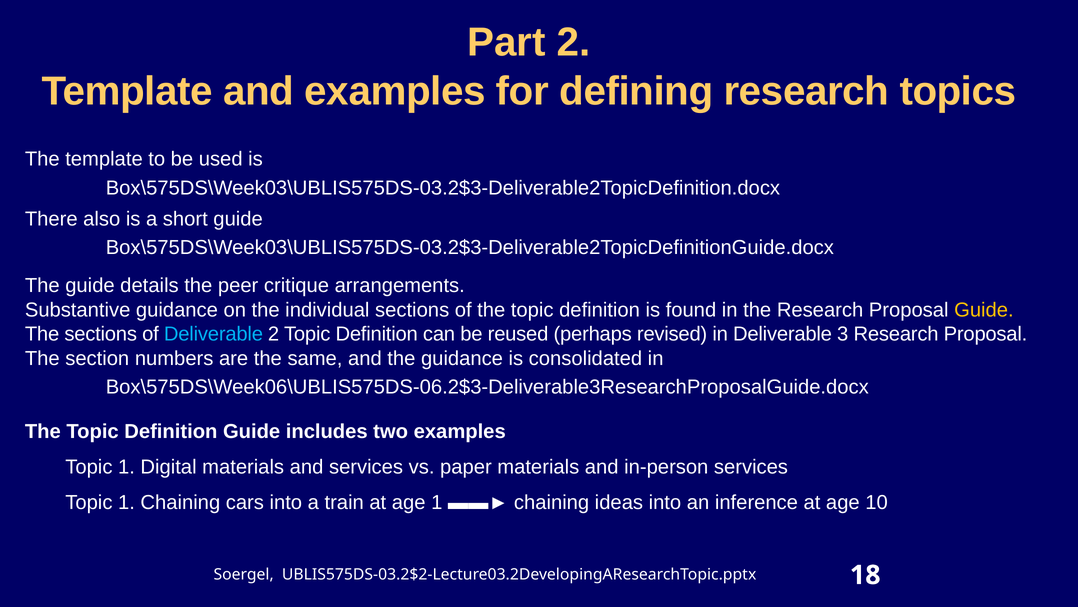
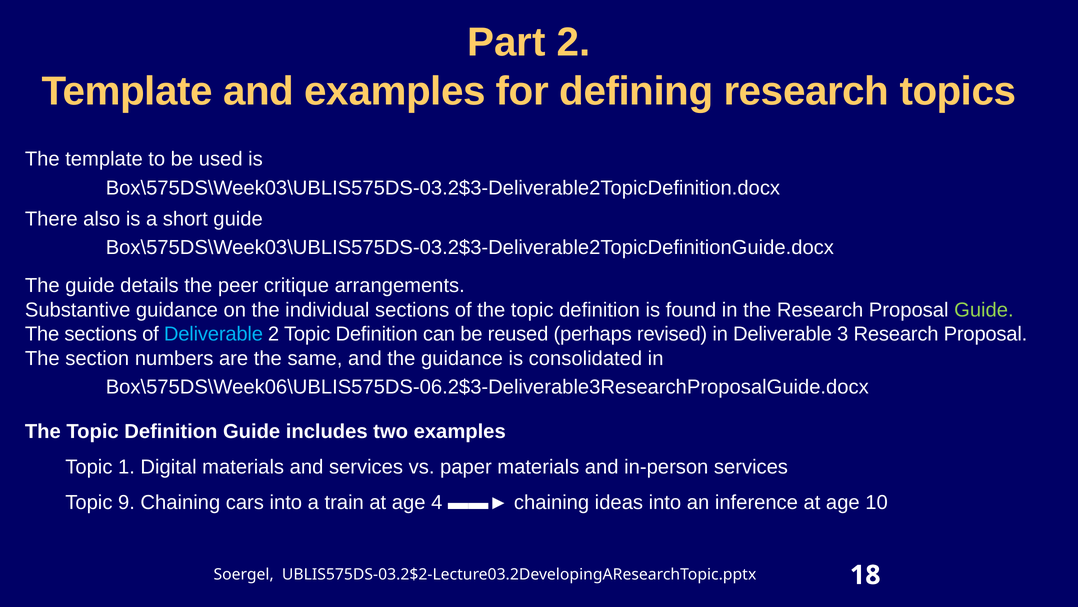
Guide colour: yellow -> light green (984, 310)
1: 1 -> 9 (126, 502)
age 1: 1 -> 4 (437, 502)
